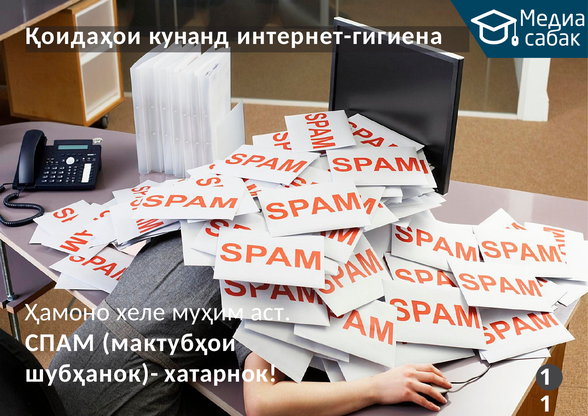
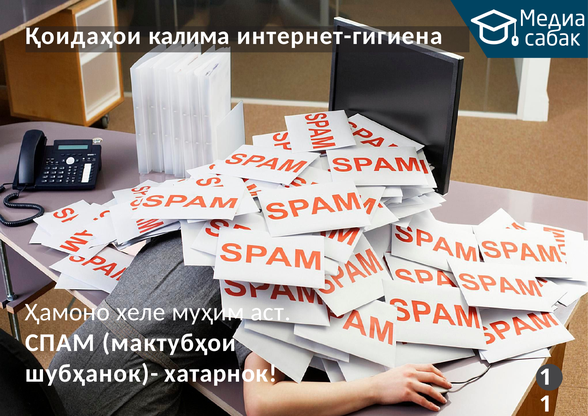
кунанд: кунанд -> калима (189, 36)
